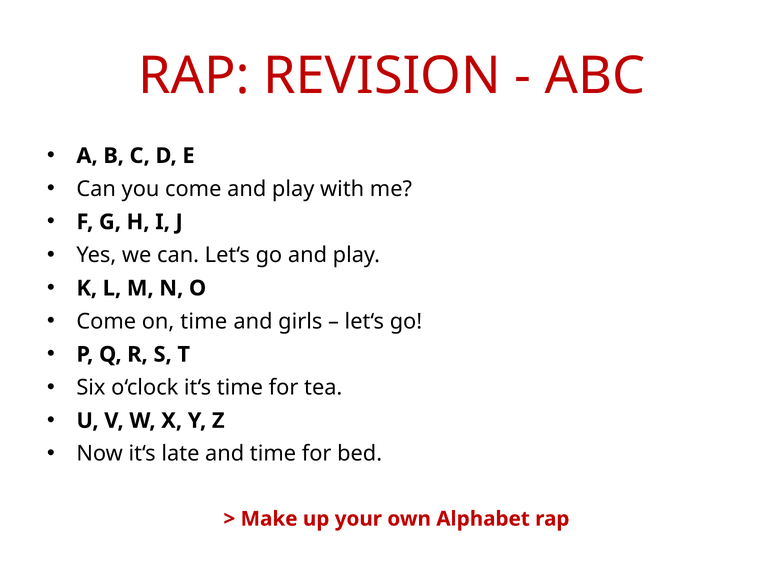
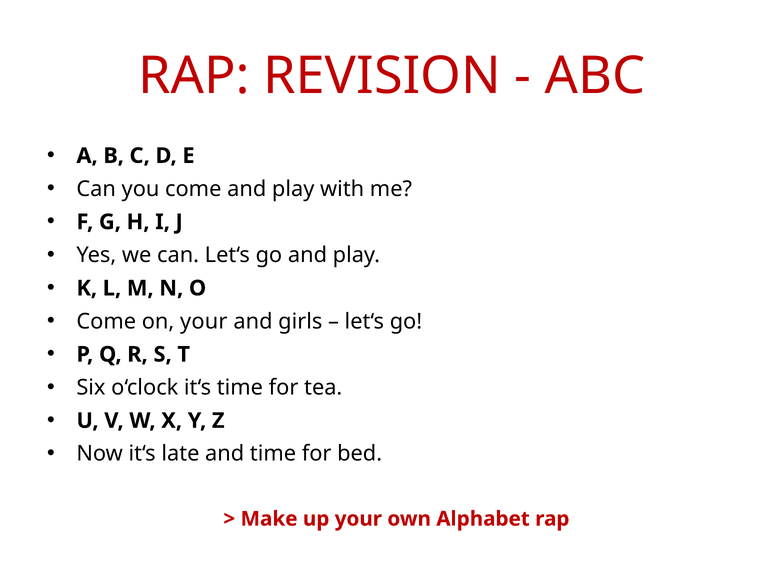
on time: time -> your (204, 321)
